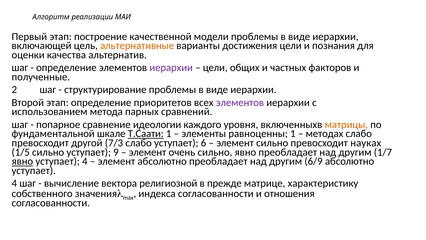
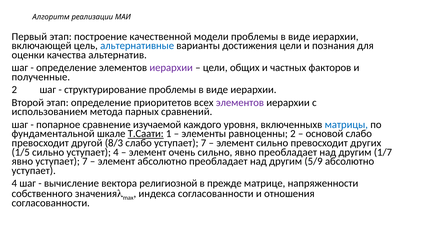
альтернативные colour: orange -> blue (137, 46)
идеологии: идеологии -> изучаемой (157, 124)
матрицы colour: orange -> blue (346, 124)
равноценны 1: 1 -> 2 (293, 134)
методах: методах -> основой (325, 134)
7/3: 7/3 -> 8/3 (114, 143)
слабо уступает 6: 6 -> 7 (204, 143)
науках: науках -> других (366, 143)
сильно уступает 9: 9 -> 4 (116, 152)
явно underline: present -> none (22, 161)
4: 4 -> 7 (85, 161)
6/9: 6/9 -> 5/9 (314, 161)
характеристику: характеристику -> напряженности (323, 183)
